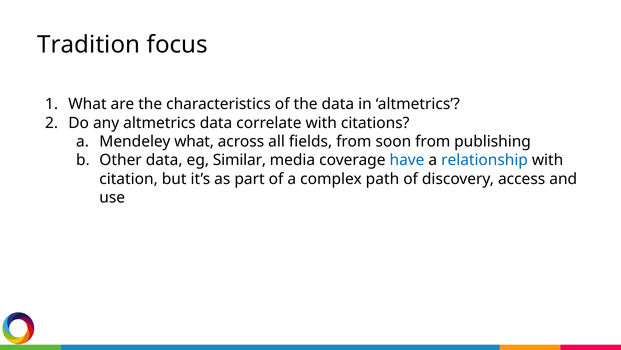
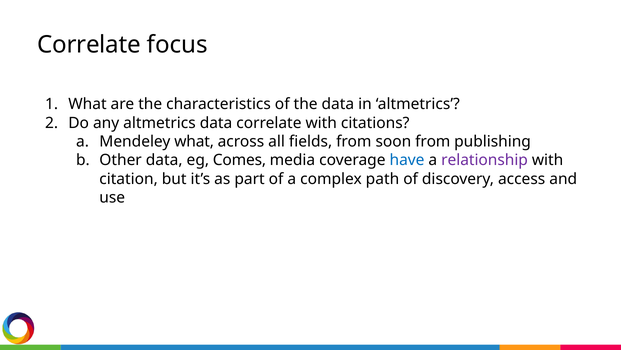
Tradition: Tradition -> Correlate (89, 45)
Similar: Similar -> Comes (239, 160)
relationship colour: blue -> purple (485, 160)
